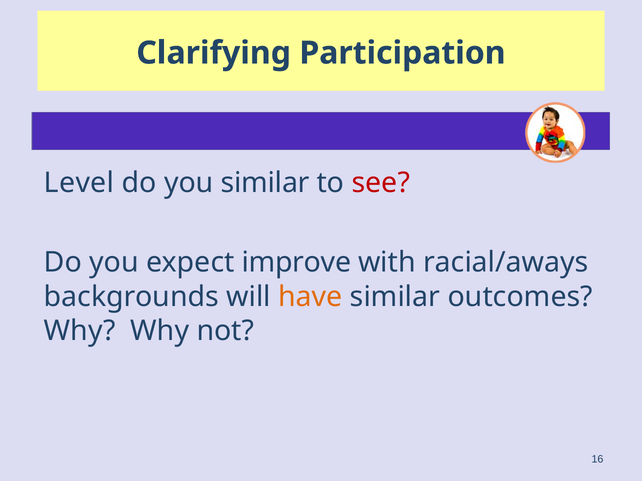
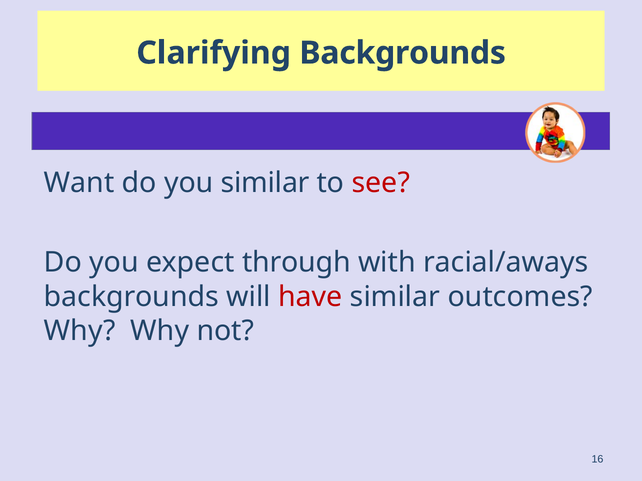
Clarifying Participation: Participation -> Backgrounds (403, 53)
Level: Level -> Want (79, 183)
improve: improve -> through (296, 263)
have colour: orange -> red (310, 297)
